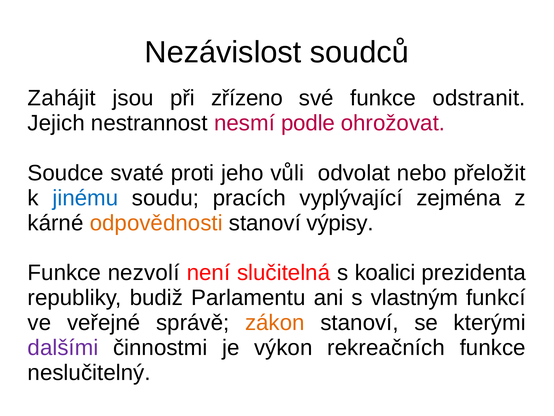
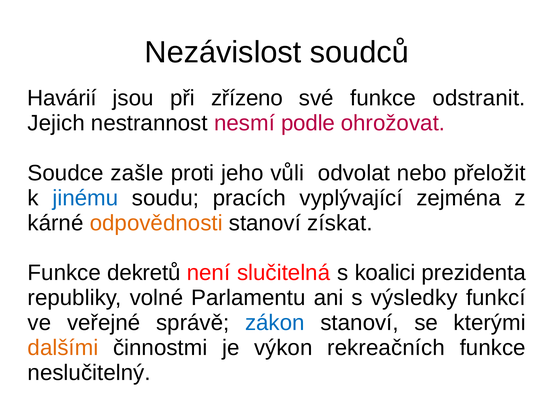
Zahájit: Zahájit -> Havárií (62, 98)
svaté: svaté -> zašle (137, 173)
výpisy: výpisy -> získat (340, 223)
nezvolí: nezvolí -> dekretů (144, 273)
budiž: budiž -> volné (156, 297)
vlastným: vlastným -> výsledky (414, 297)
zákon colour: orange -> blue (275, 322)
dalšími colour: purple -> orange (63, 347)
